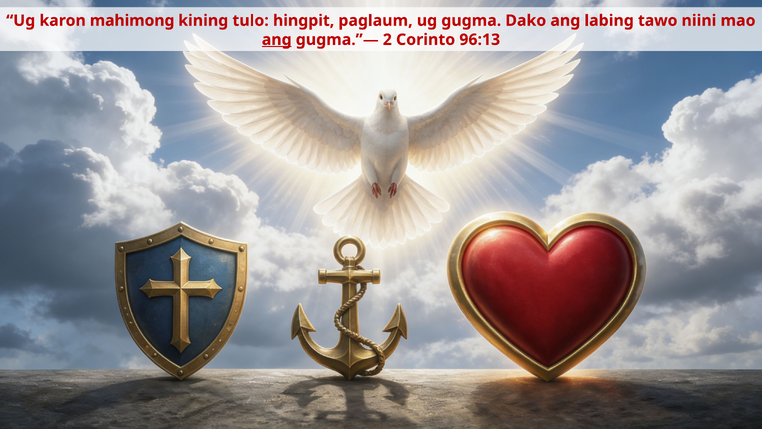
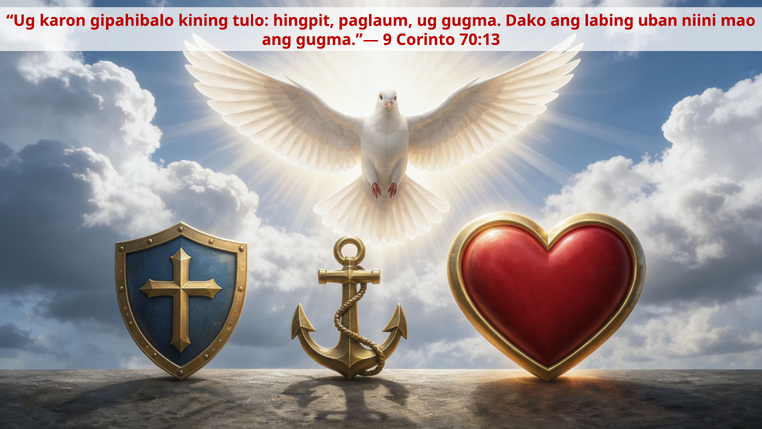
mahimong: mahimong -> gipahibalo (132, 21)
tawo: tawo -> uban (658, 21)
ang underline: present -> none (277, 40)
2: 2 -> 9 (387, 40)
96:13: 96:13 -> 70:13 (480, 40)
